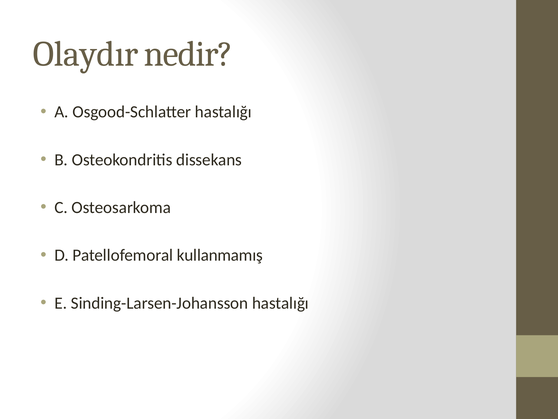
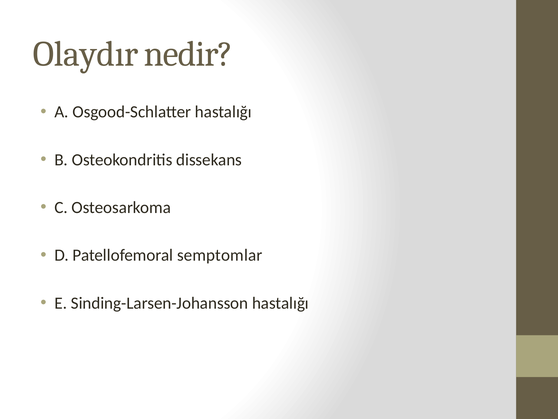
kullanmamış: kullanmamış -> semptomlar (220, 255)
